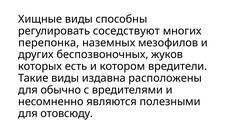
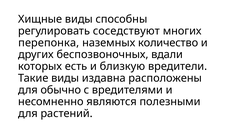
мезофилов: мезофилов -> количество (168, 43)
жуков: жуков -> вдали (167, 54)
котором: котором -> близкую (122, 66)
отовсюду: отовсюду -> растений (67, 113)
